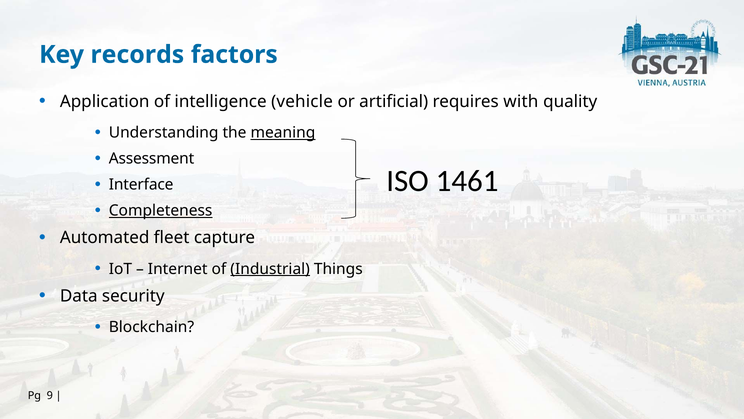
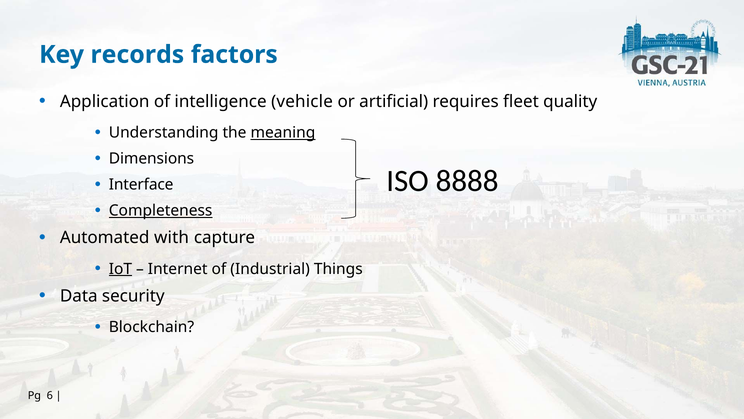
with: with -> fleet (521, 102)
Assessment: Assessment -> Dimensions (151, 159)
1461: 1461 -> 8888 (467, 181)
fleet: fleet -> with (172, 238)
IoT underline: none -> present (120, 269)
Industrial underline: present -> none (270, 269)
9: 9 -> 6 (50, 395)
